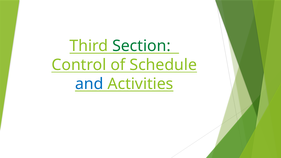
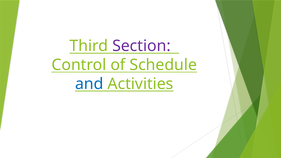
Section colour: green -> purple (141, 46)
